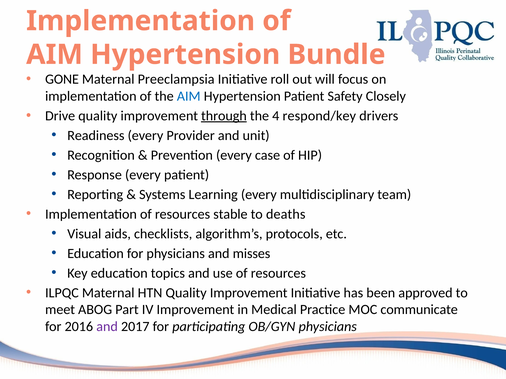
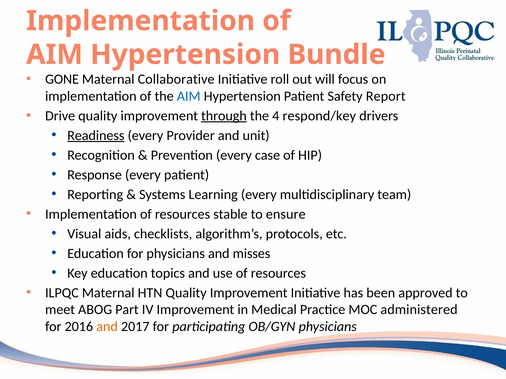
Preeclampsia: Preeclampsia -> Collaborative (176, 79)
Closely: Closely -> Report (386, 96)
Readiness underline: none -> present (96, 136)
deaths: deaths -> ensure (286, 214)
communicate: communicate -> administered (419, 310)
and colour: purple -> orange (107, 327)
